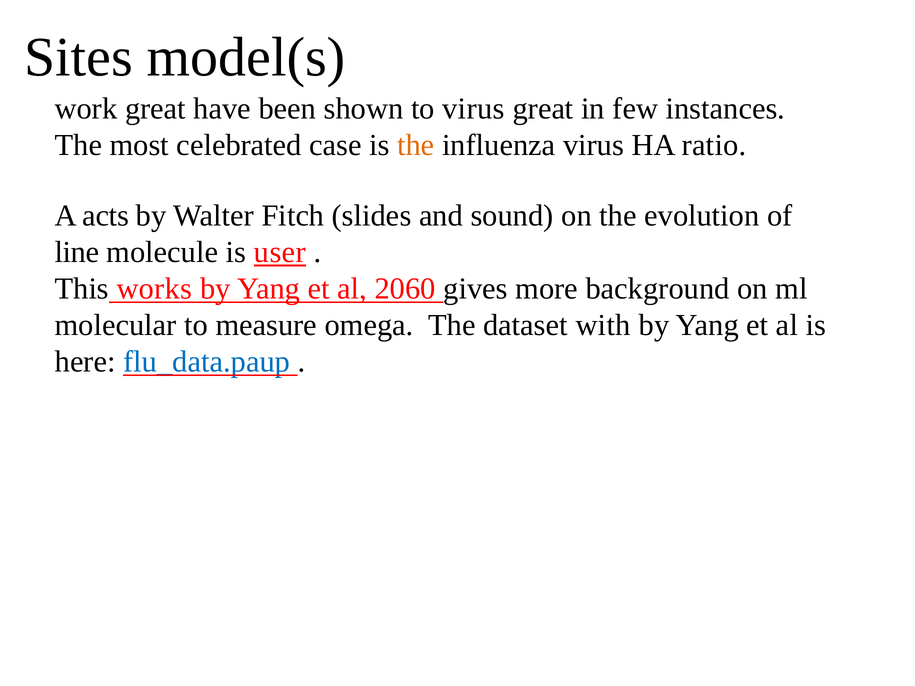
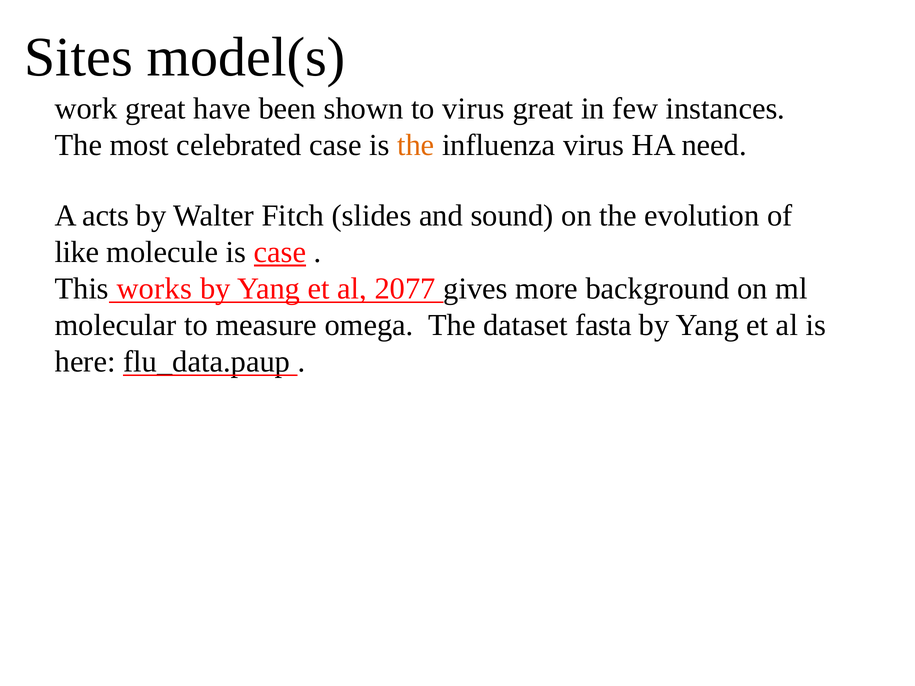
ratio: ratio -> need (714, 145)
line: line -> like (77, 252)
is user: user -> case (280, 252)
2060: 2060 -> 2077 (405, 289)
with: with -> fasta (603, 325)
flu_data.paup colour: blue -> black (207, 362)
